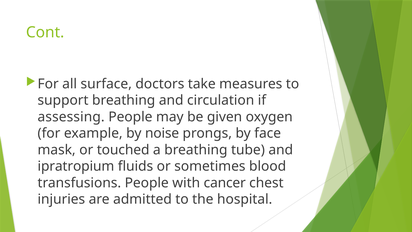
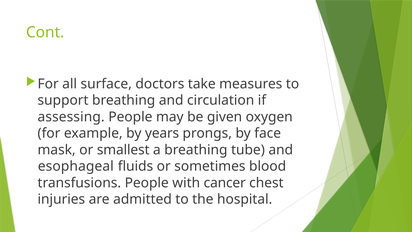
noise: noise -> years (162, 133)
touched: touched -> smallest (123, 150)
ipratropium: ipratropium -> esophageal (76, 166)
